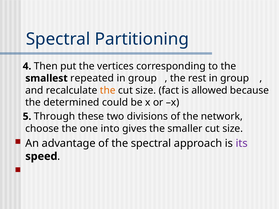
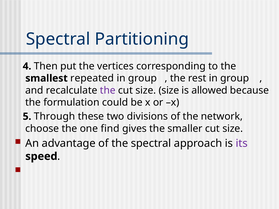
the colour: orange -> purple (108, 90)
size fact: fact -> size (169, 90)
determined: determined -> formulation (71, 103)
into: into -> find (110, 129)
